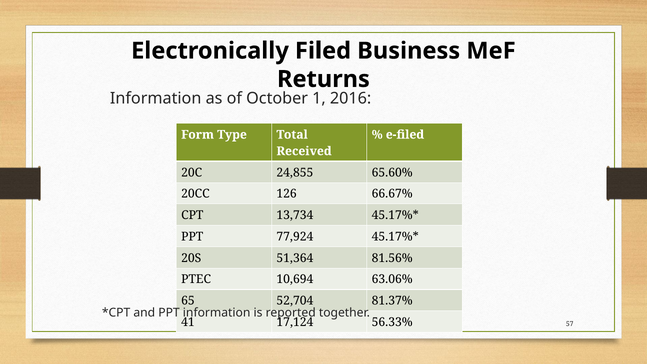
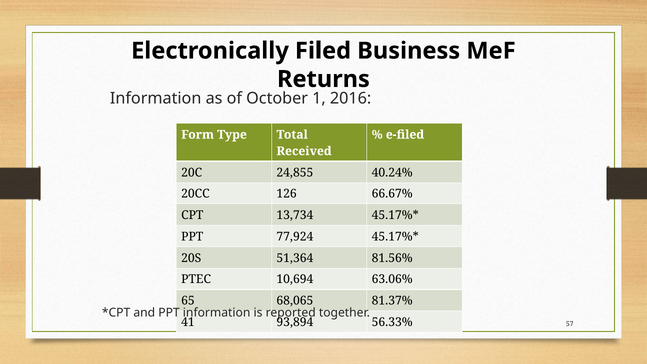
65.60%: 65.60% -> 40.24% (392, 173)
52,704: 52,704 -> 68,065 (295, 301)
17,124: 17,124 -> 93,894 (295, 322)
